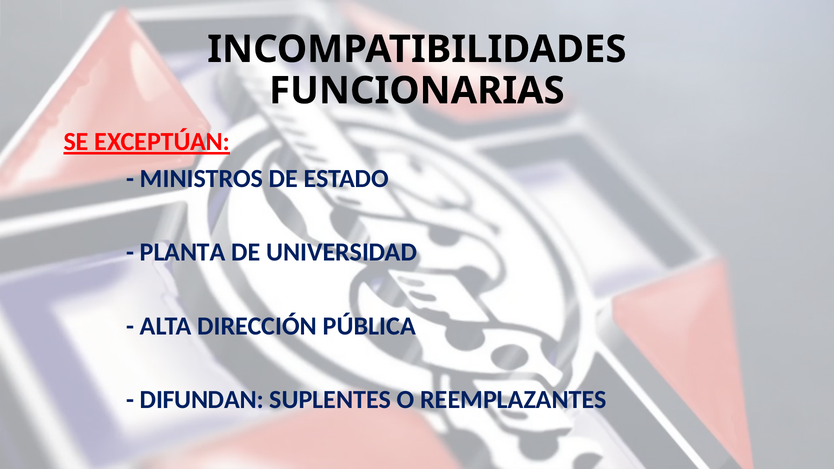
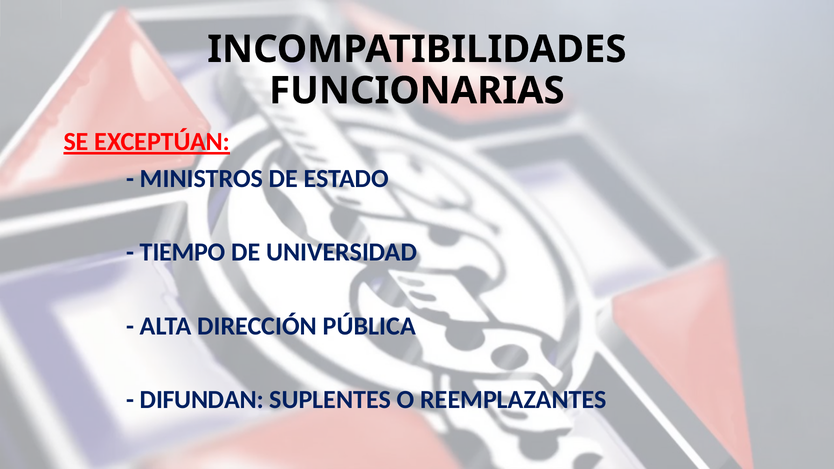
PLANTA: PLANTA -> TIEMPO (183, 252)
